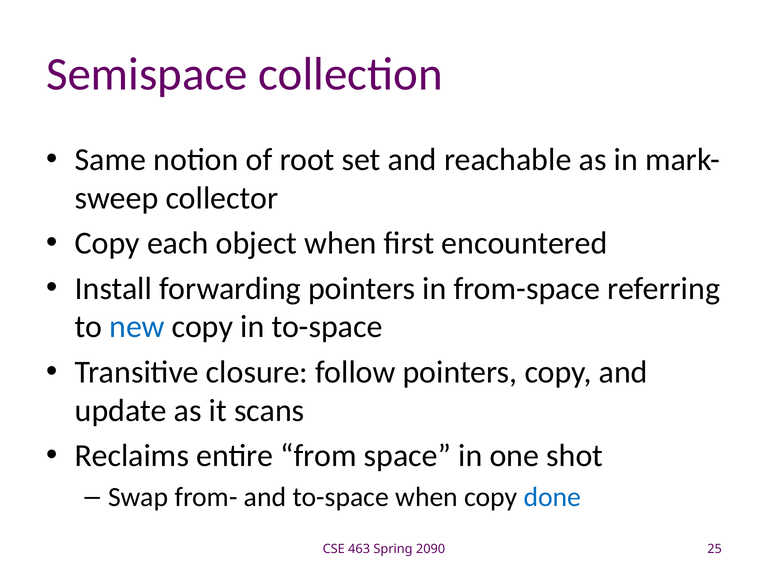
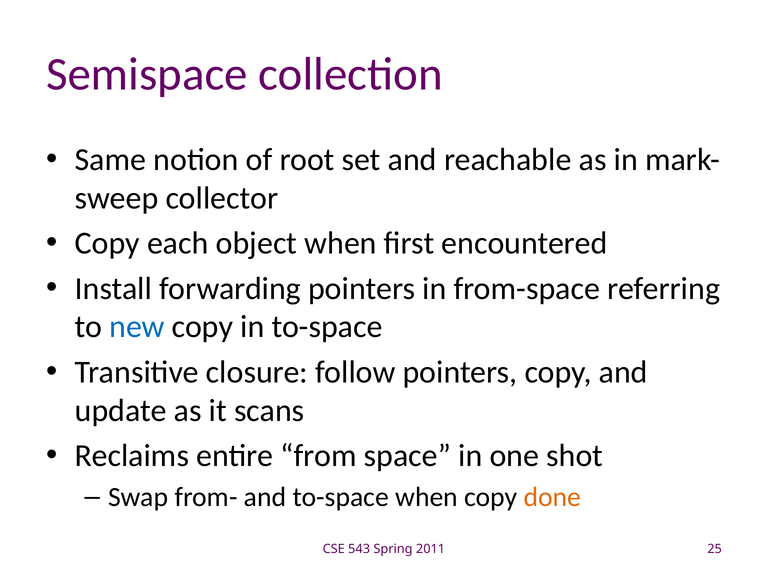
done colour: blue -> orange (552, 497)
463: 463 -> 543 (359, 549)
2090: 2090 -> 2011 (431, 549)
